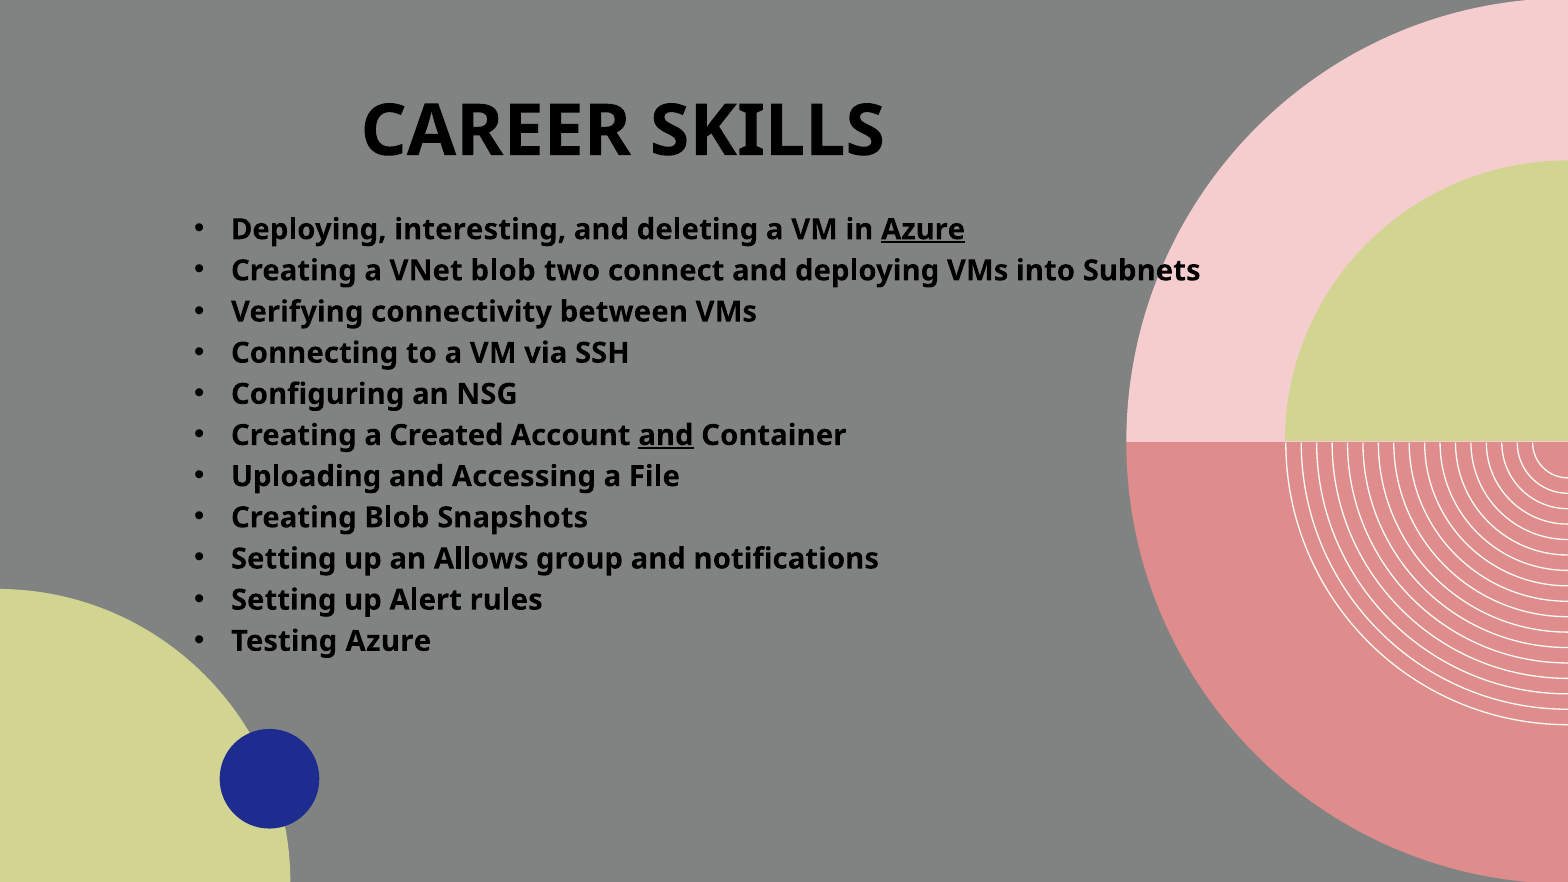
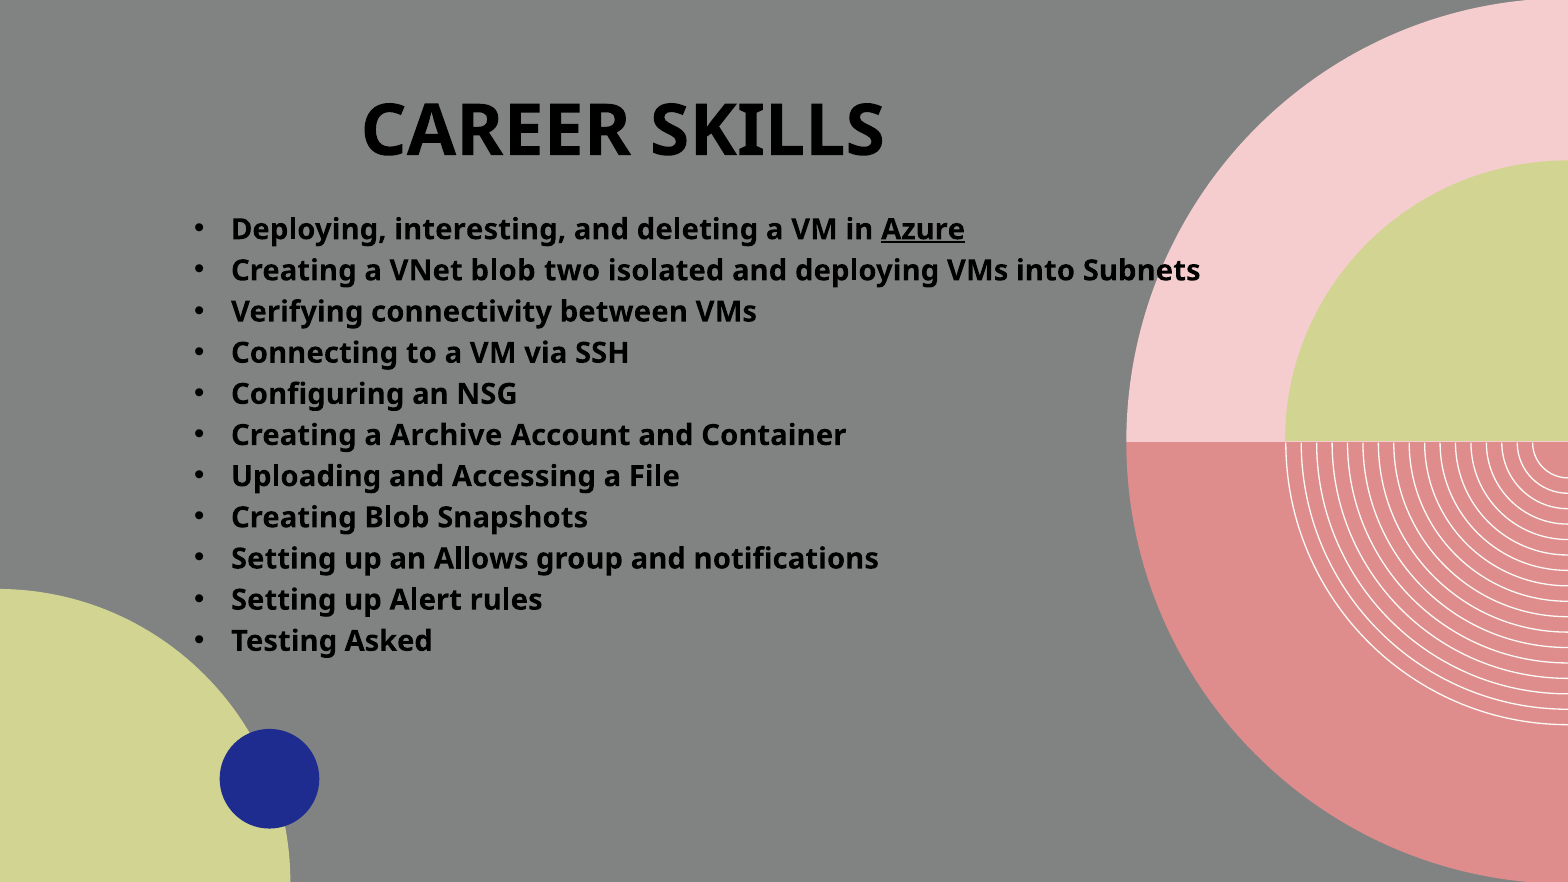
connect: connect -> isolated (666, 271)
Created: Created -> Archive (446, 435)
and underline: present -> none (666, 435)
Testing Azure: Azure -> Asked (389, 641)
